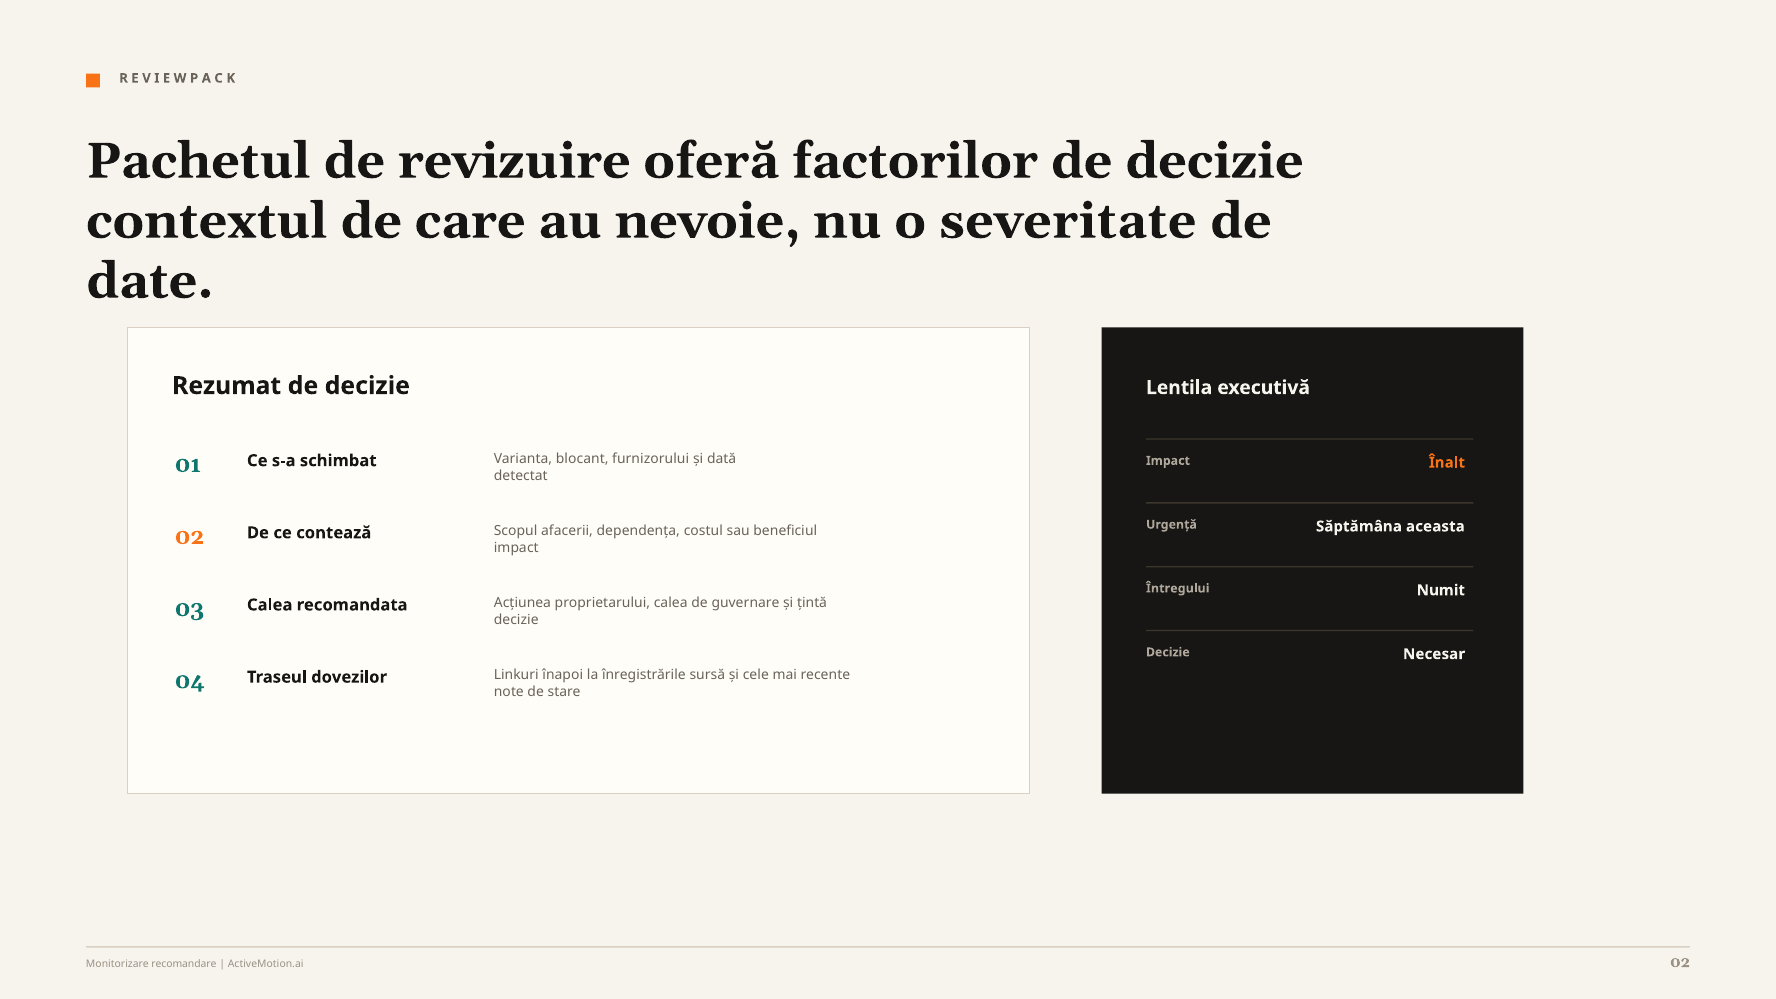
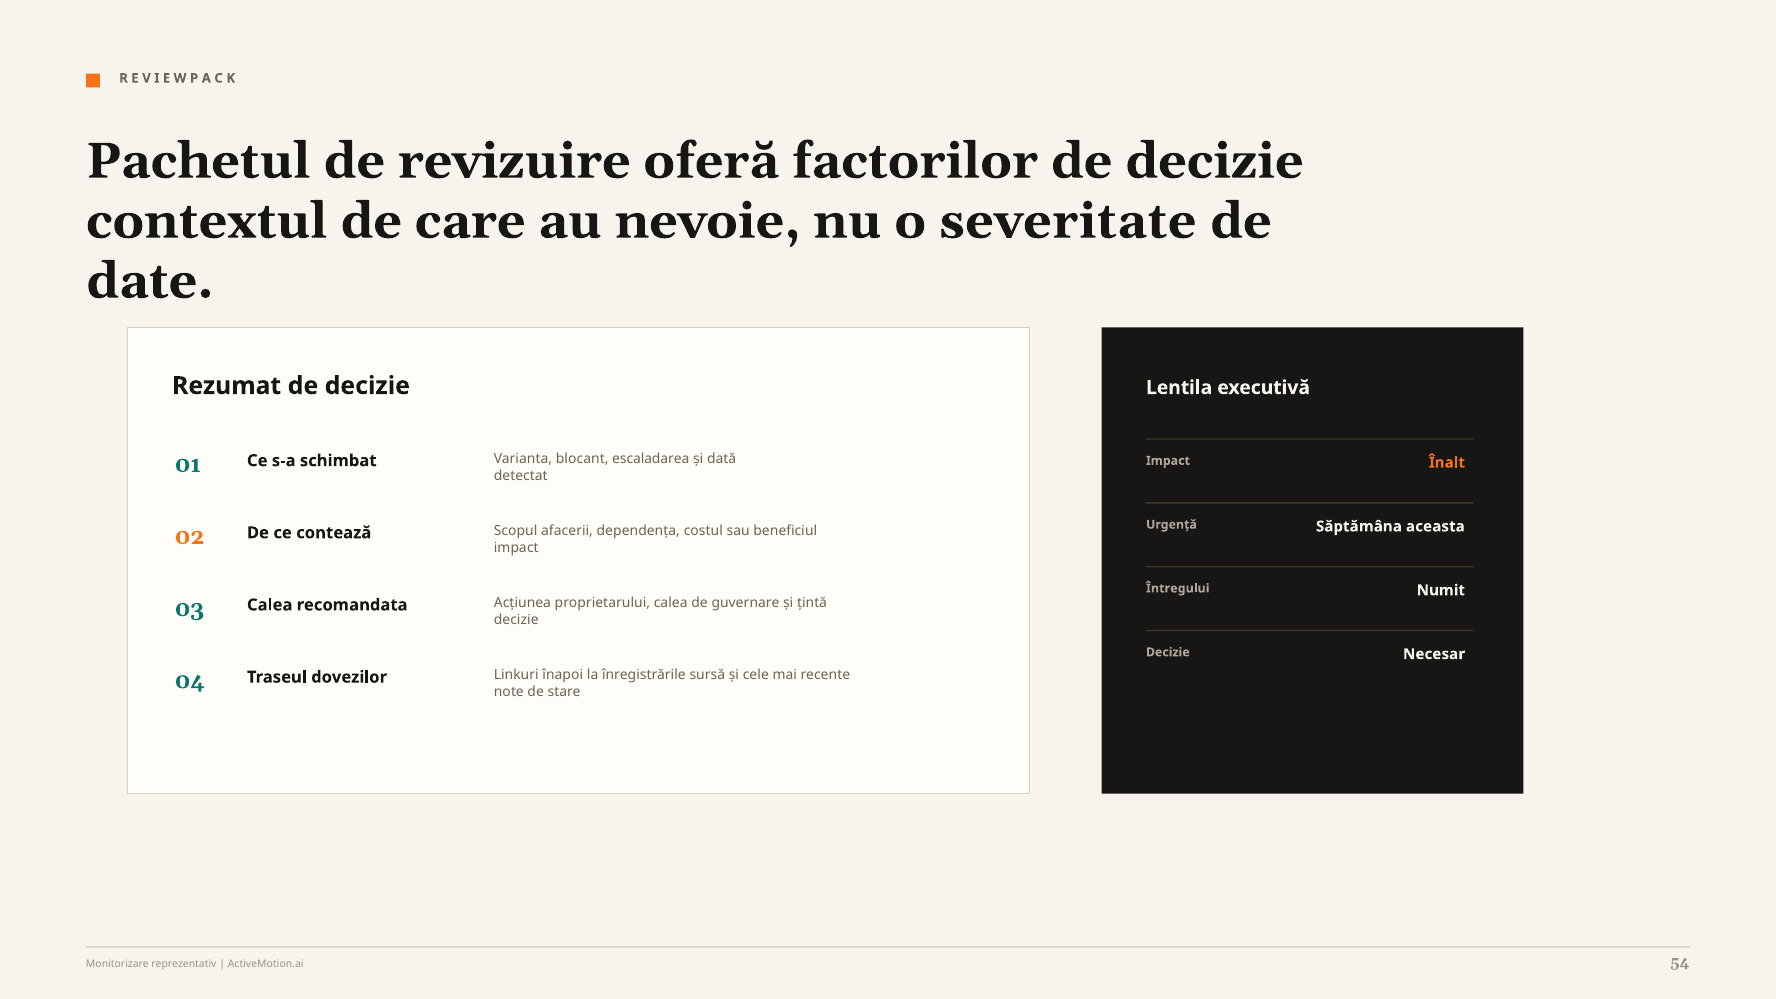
furnizorului: furnizorului -> escaladarea (651, 459)
recomandare: recomandare -> reprezentativ (184, 964)
ActiveMotion.ai 02: 02 -> 54 (1680, 962)
